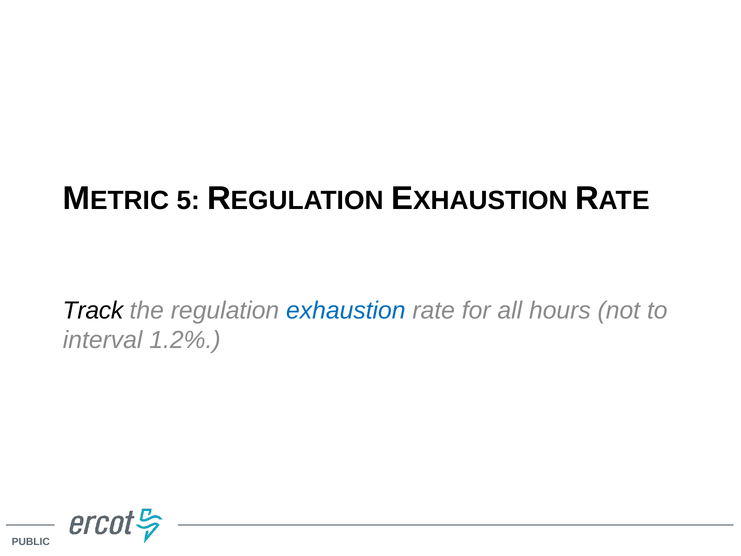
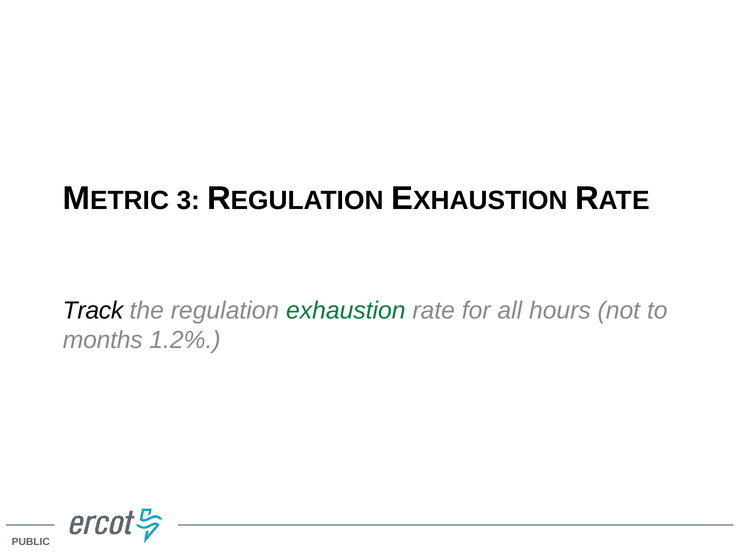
5: 5 -> 3 (188, 201)
exhaustion colour: blue -> green (346, 310)
interval: interval -> months (103, 340)
